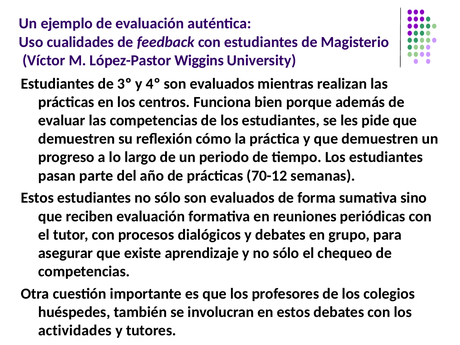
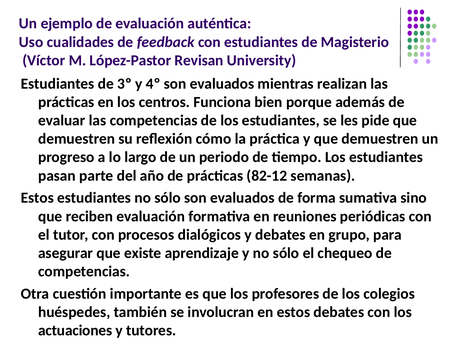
Wiggins: Wiggins -> Revisan (199, 60)
70-12: 70-12 -> 82-12 (267, 176)
actividades: actividades -> actuaciones (75, 331)
